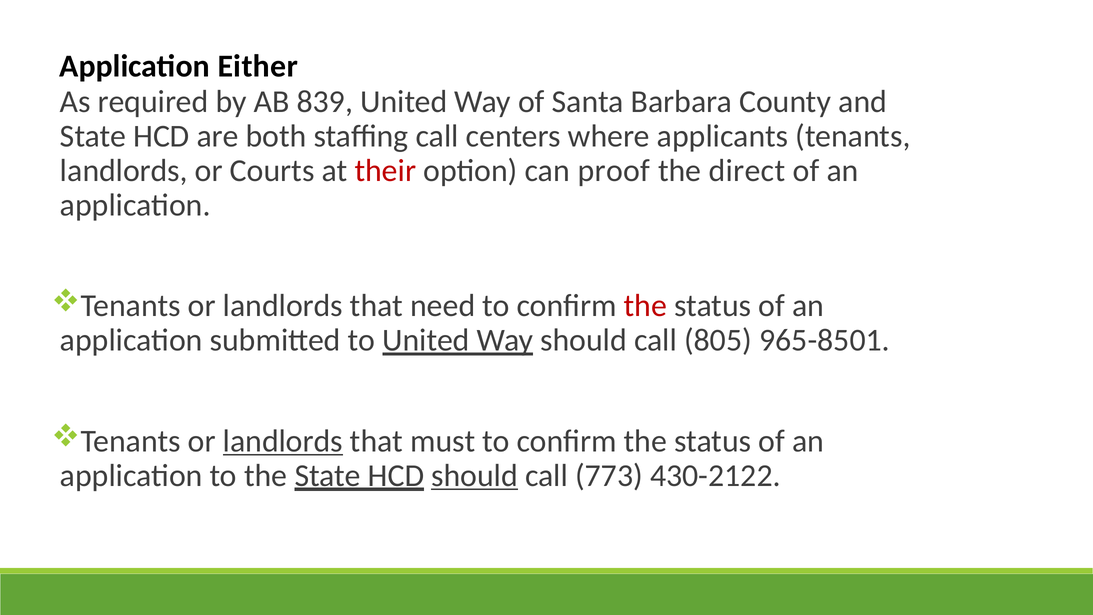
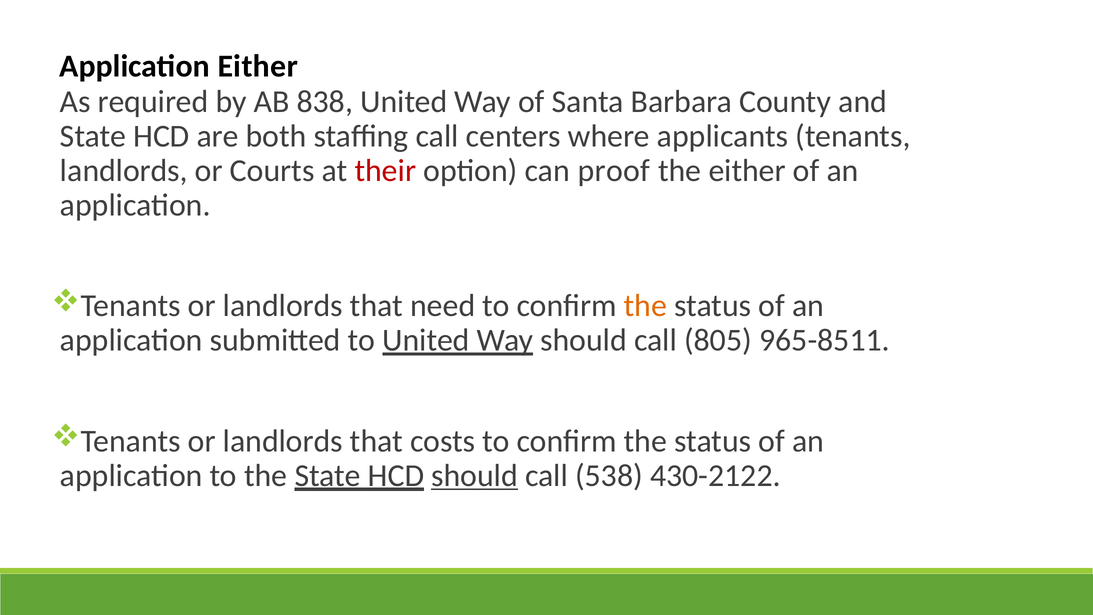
839: 839 -> 838 (325, 102)
the direct: direct -> either (747, 171)
the colour: red -> orange (645, 306)
965-8501: 965-8501 -> 965-8511 (824, 340)
landlords underline: present -> none (283, 441)
must: must -> costs (443, 441)
773: 773 -> 538 (609, 475)
